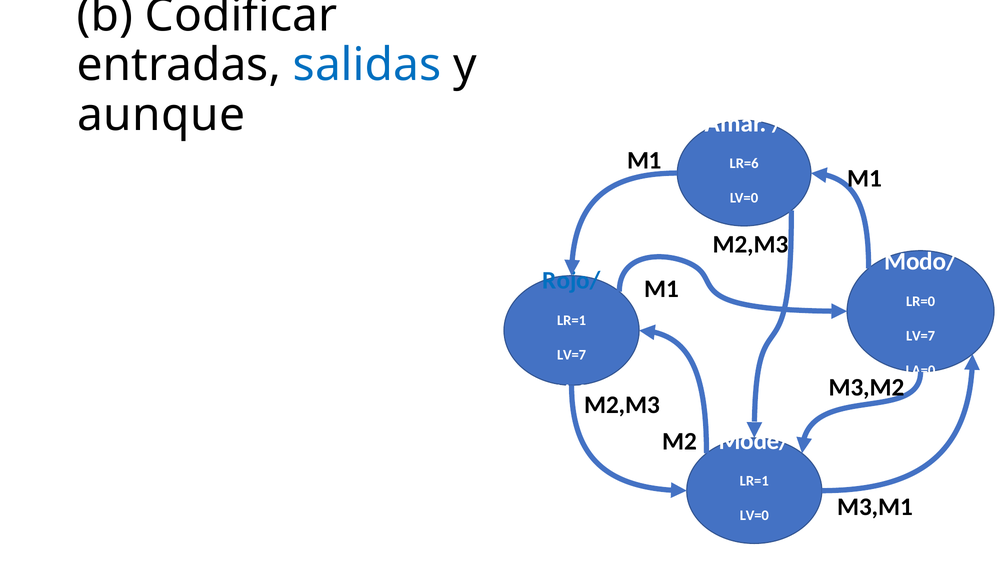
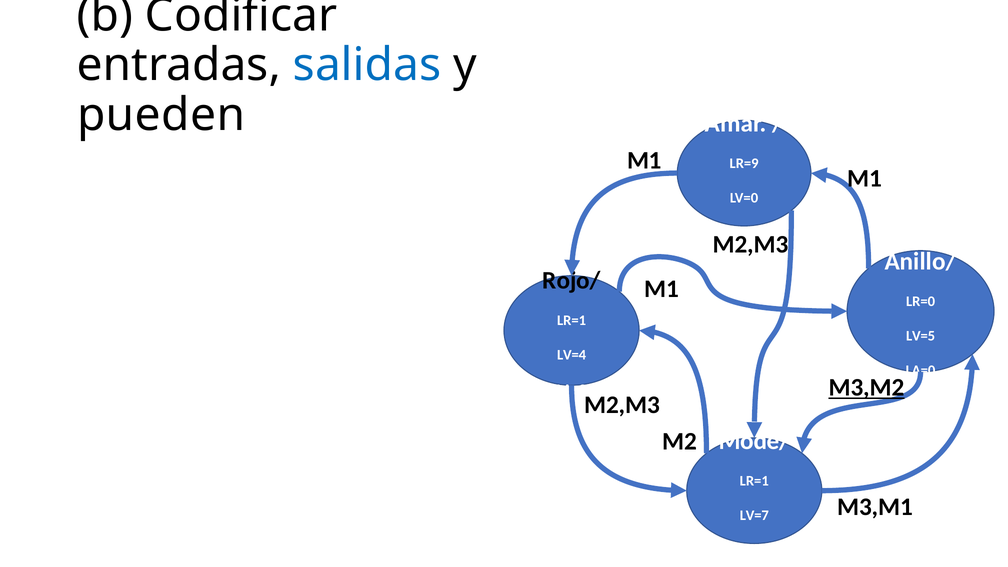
aunque: aunque -> pueden (161, 115)
LR=6: LR=6 -> LR=9 (744, 163)
Modo/: Modo/ -> Anillo/ (920, 261)
Rojo/ colour: blue -> black (572, 281)
LV=7: LV=7 -> LV=5 (921, 336)
LV=7: LV=7 -> LV=4 (572, 355)
M3,M2 underline: none -> present (867, 388)
LV=0: LV=0 -> LV=7 (754, 515)
